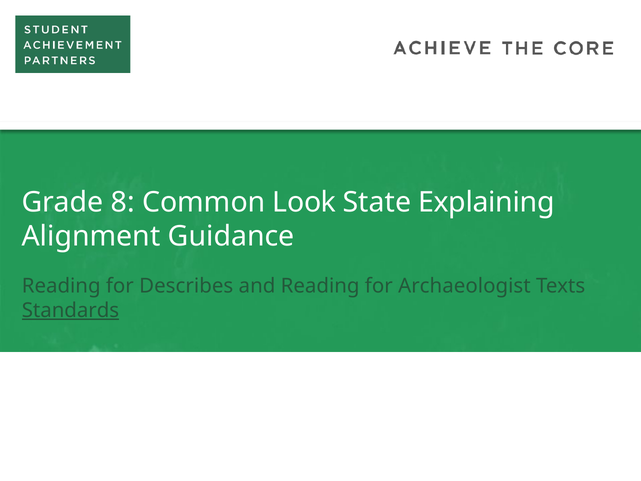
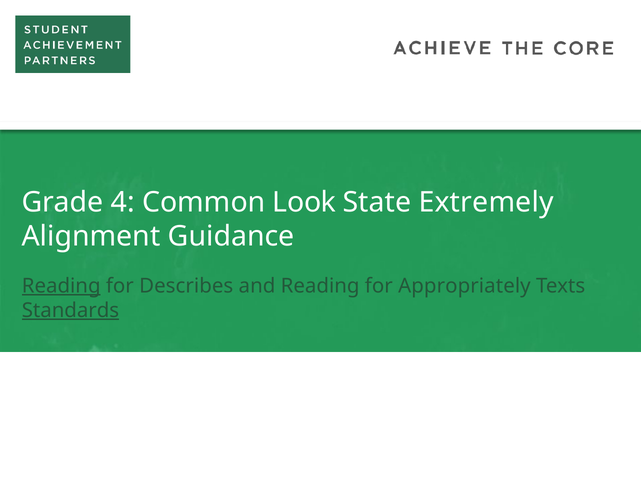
8: 8 -> 4 (123, 202)
Explaining: Explaining -> Extremely (486, 202)
Reading underline: none -> present (61, 286)
Archaeologist: Archaeologist -> Appropriately (464, 286)
